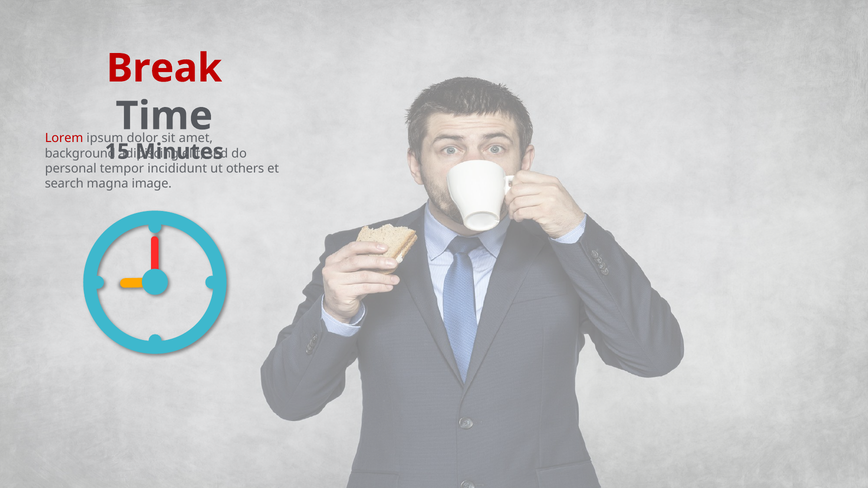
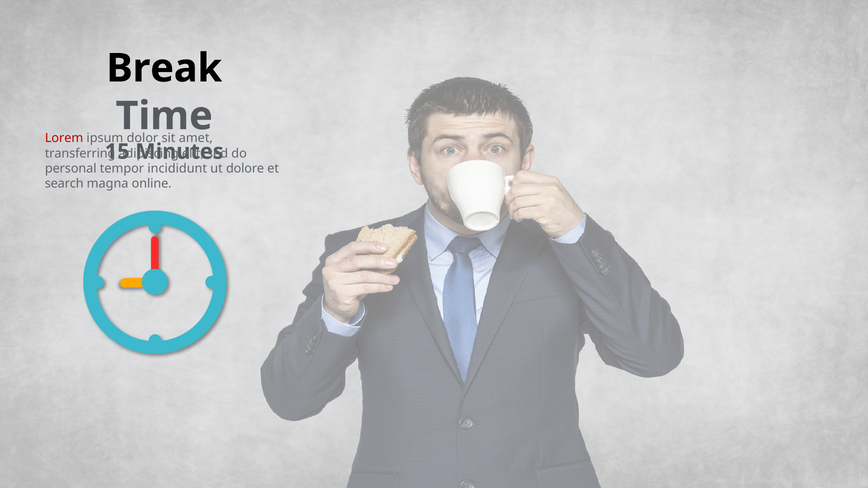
Break colour: red -> black (164, 68)
background: background -> transferring (80, 153)
others: others -> dolore (245, 169)
image: image -> online (152, 184)
